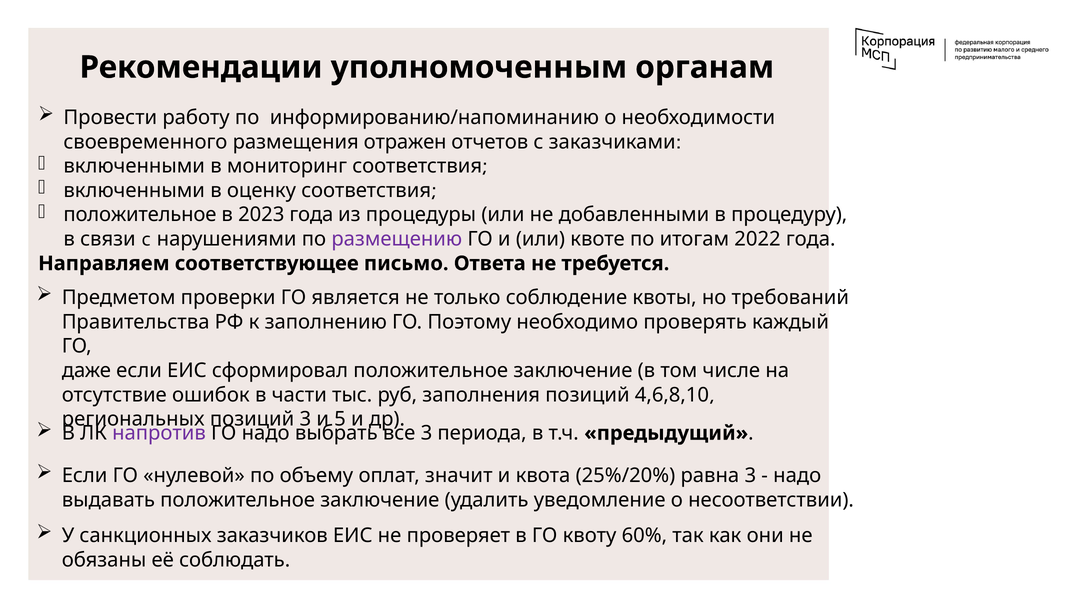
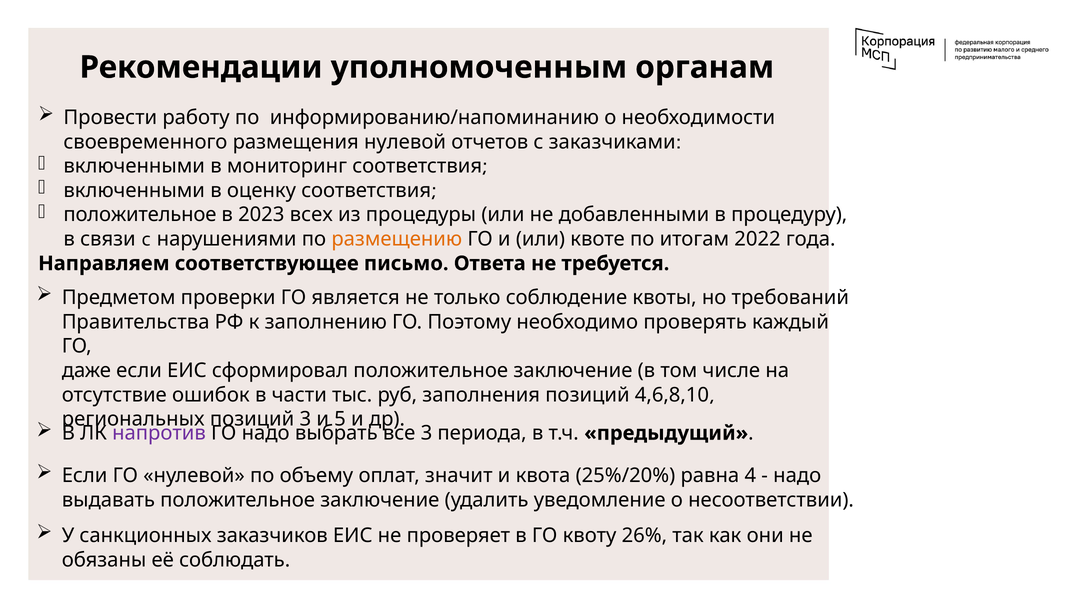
размещения отражен: отражен -> нулевой (405, 142)
2023 года: года -> всех (311, 215)
размещению colour: purple -> orange (397, 239)
равна 3: 3 -> 4 (750, 476)
60%: 60% -> 26% (644, 536)
